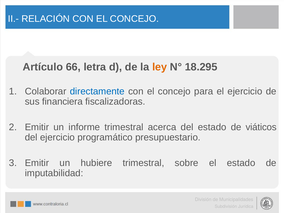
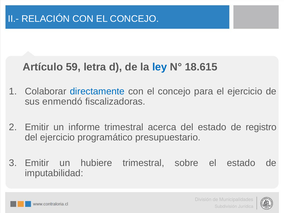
66: 66 -> 59 (73, 67)
ley colour: orange -> blue (160, 67)
18.295: 18.295 -> 18.615 (201, 67)
financiera: financiera -> enmendó (62, 102)
viáticos: viáticos -> registro (261, 127)
